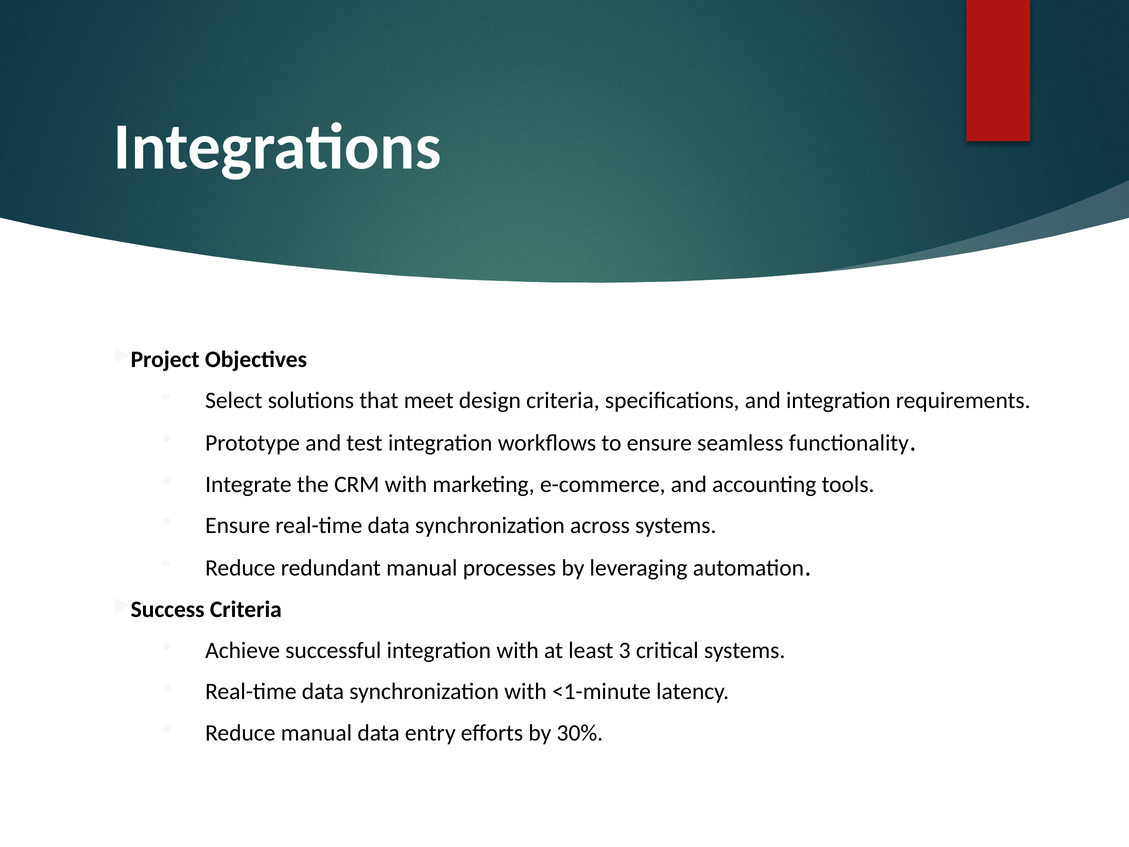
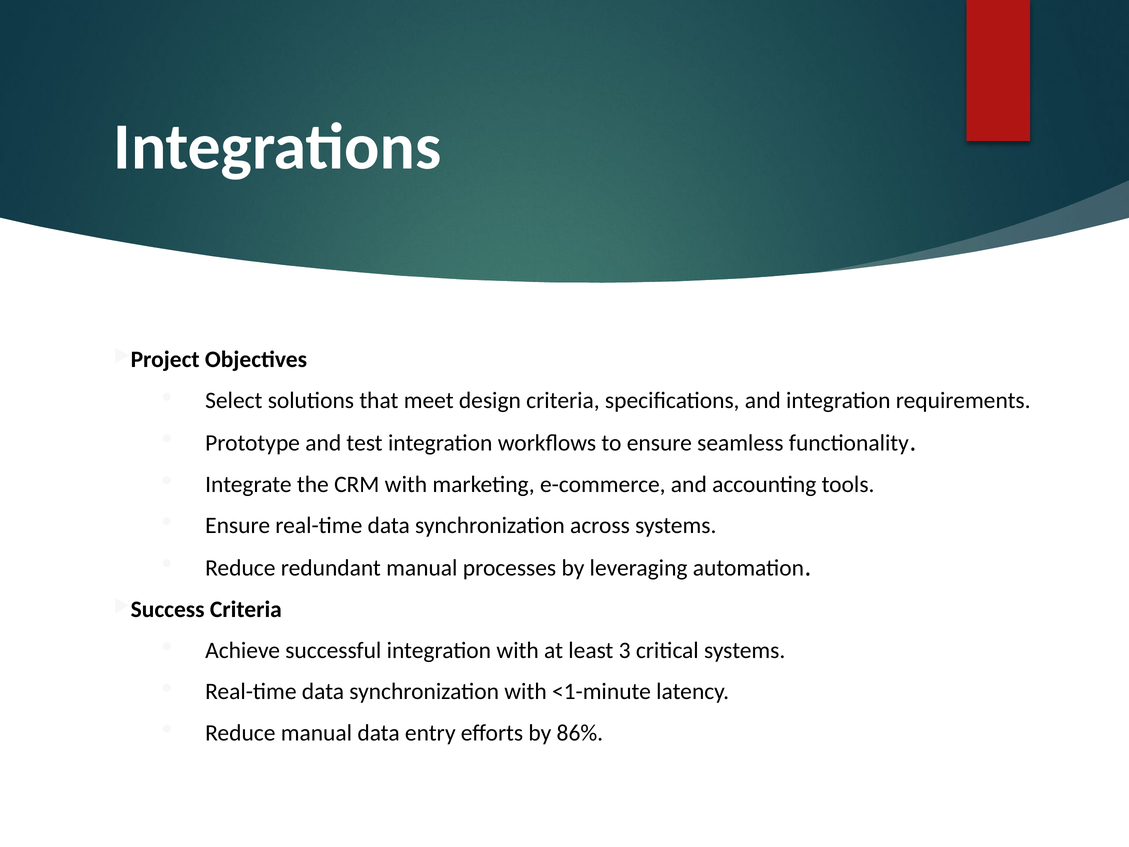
30%: 30% -> 86% (580, 733)
